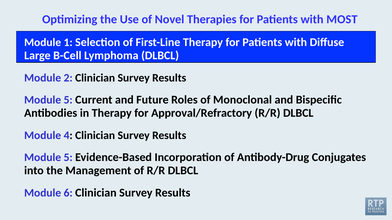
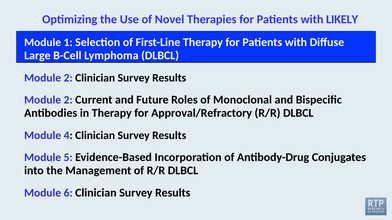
MOST: MOST -> LIKELY (342, 19)
5: 5 -> 2 (68, 100)
